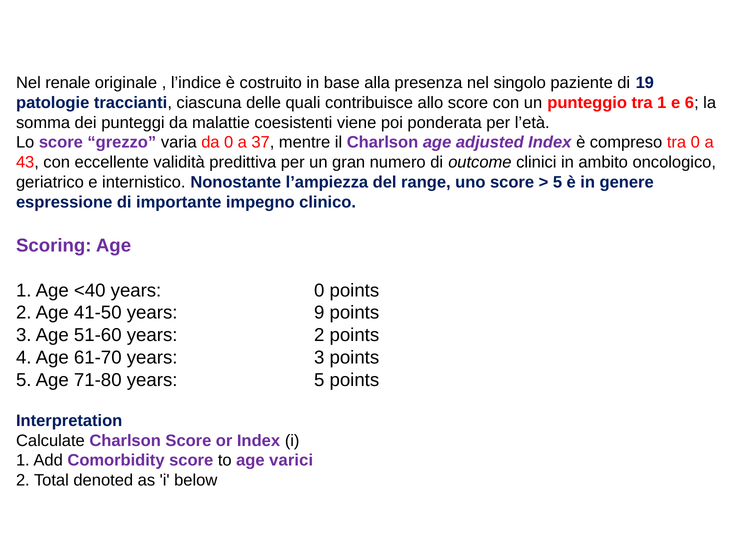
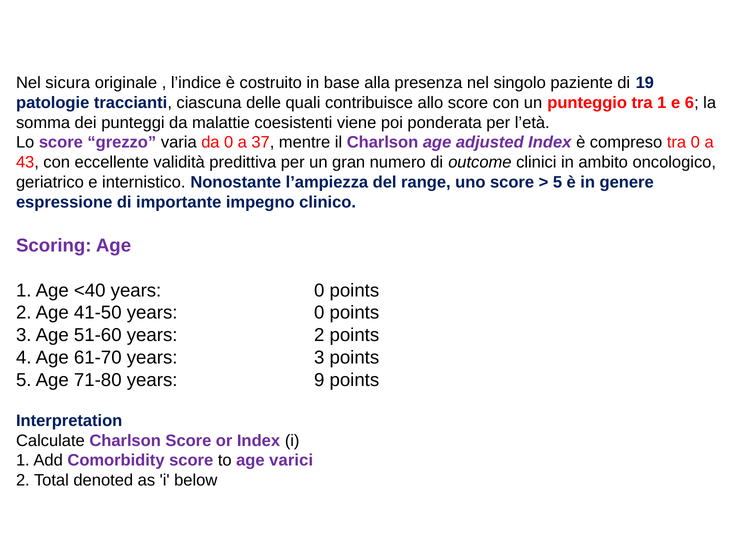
renale: renale -> sicura (68, 83)
9: 9 -> 0 (319, 313)
years 5: 5 -> 9 (319, 380)
